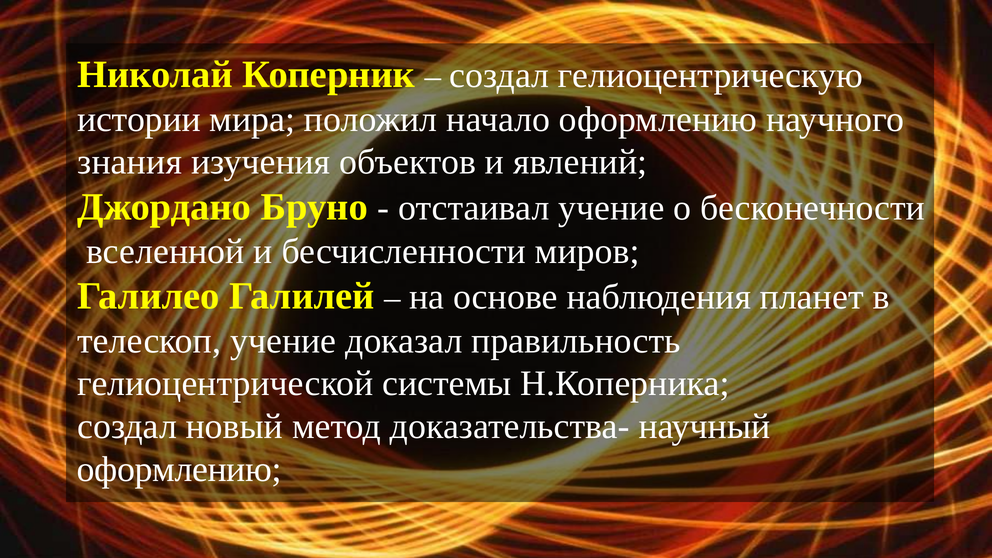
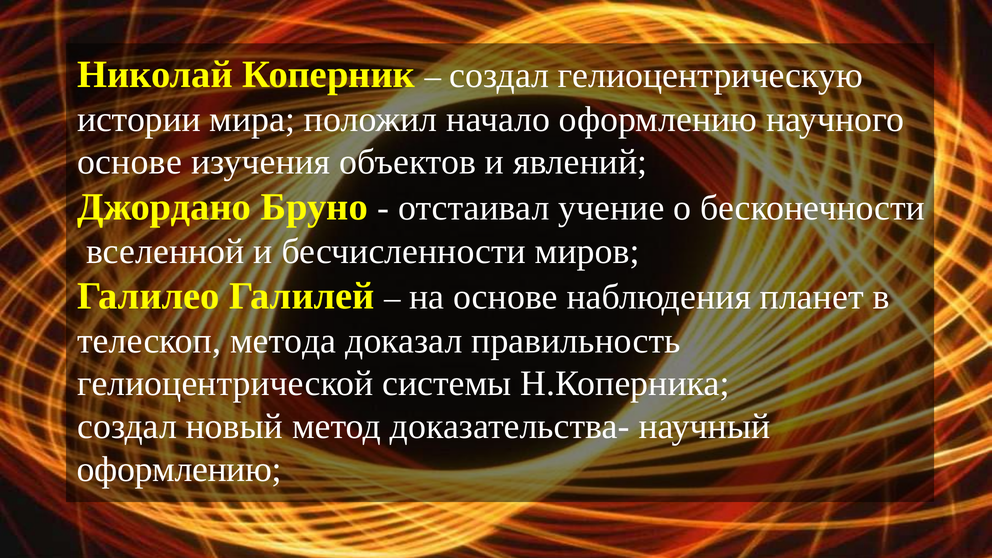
знания: знания -> основе (130, 162)
телескоп учение: учение -> метода (283, 341)
